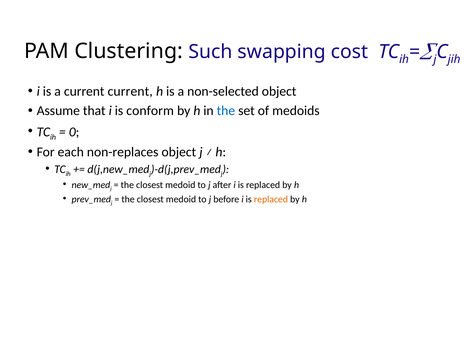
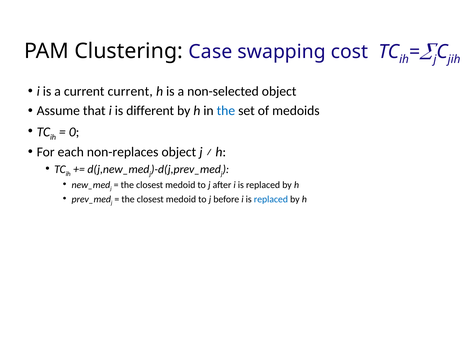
Such: Such -> Case (211, 52)
conform: conform -> different (150, 111)
replaced colour: orange -> blue (271, 199)
